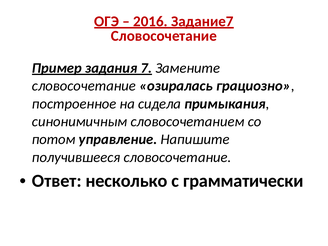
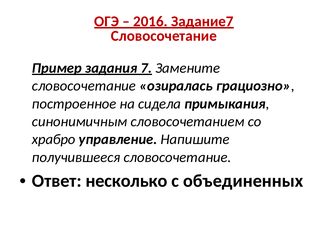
потом: потом -> храбро (54, 139)
грамматически: грамматически -> объединенных (243, 181)
